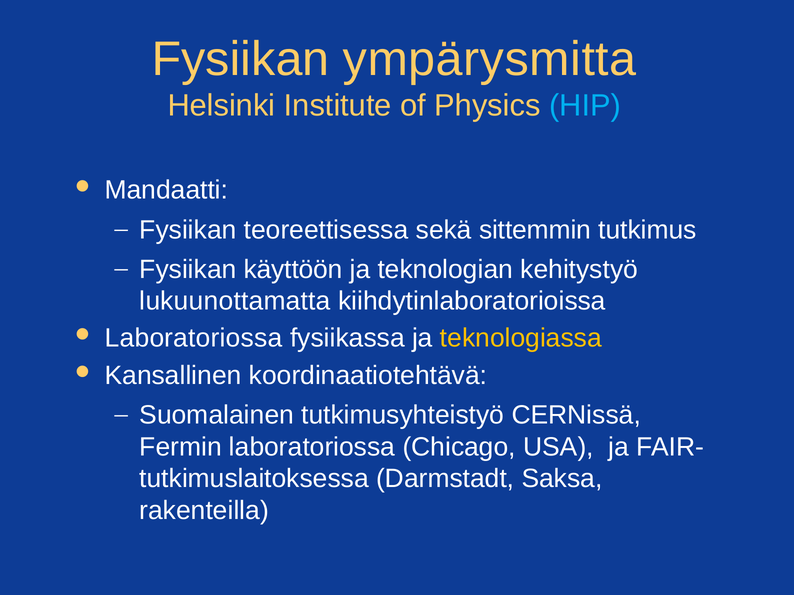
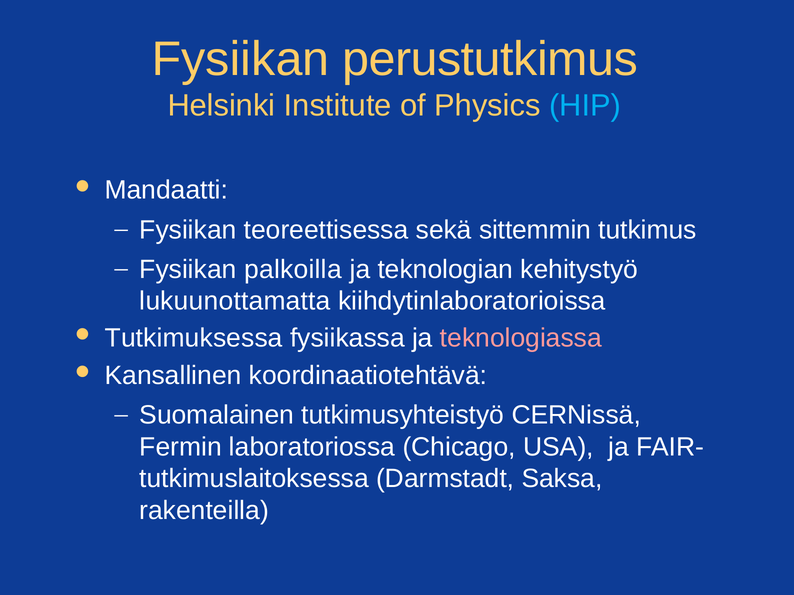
ympärysmitta: ympärysmitta -> perustutkimus (490, 59)
käyttöön: käyttöön -> palkoilla (293, 270)
Laboratoriossa: Laboratoriossa -> Tutkimuksessa (194, 338)
teknologiassa colour: yellow -> pink (521, 338)
